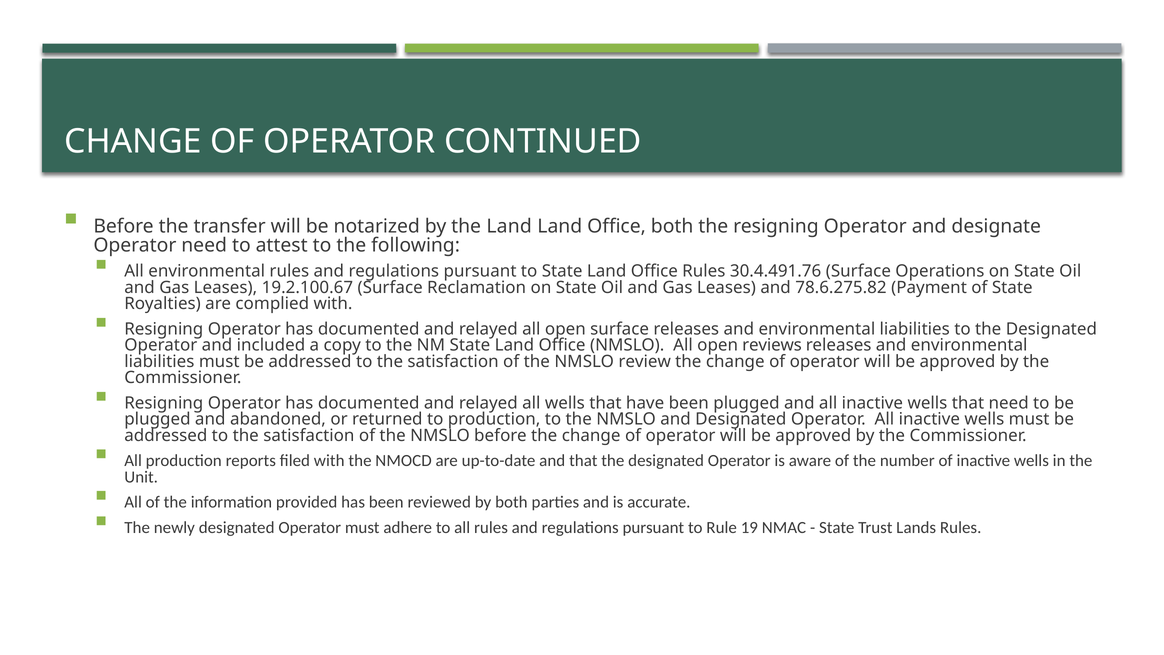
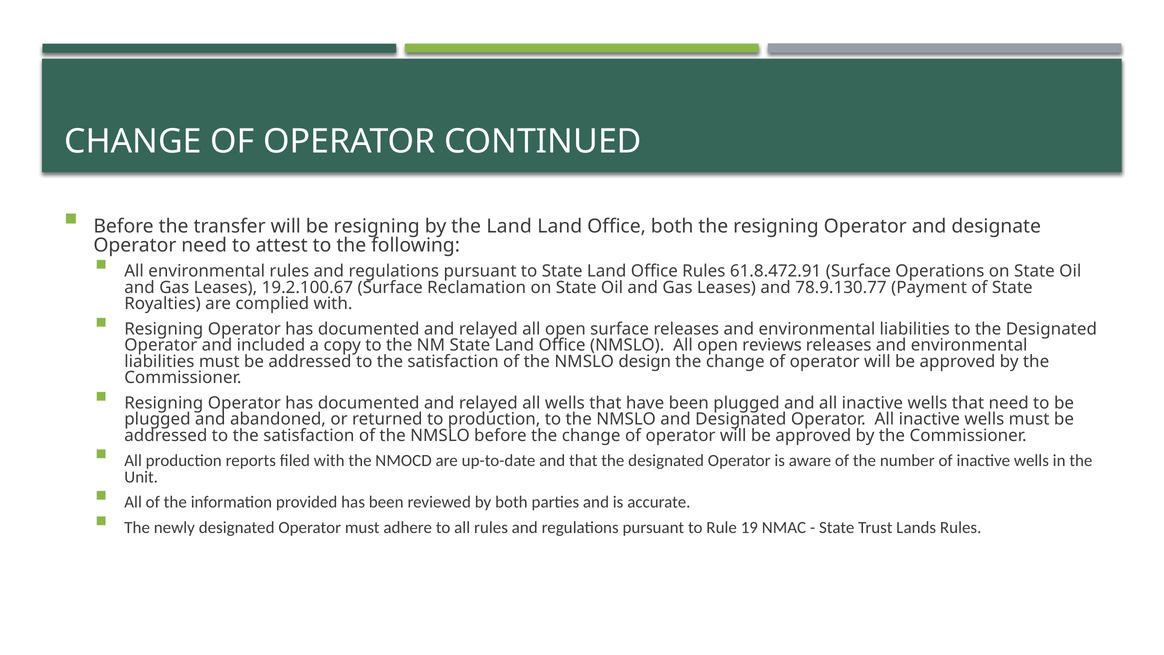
be notarized: notarized -> resigning (377, 226)
30.4.491.76: 30.4.491.76 -> 61.8.472.91 (776, 271)
78.6.275.82: 78.6.275.82 -> 78.9.130.77 (841, 287)
review: review -> design (645, 361)
